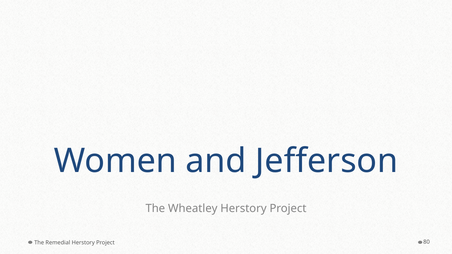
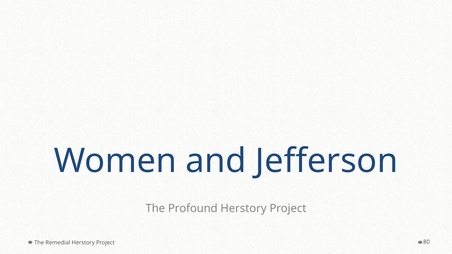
Wheatley: Wheatley -> Profound (193, 209)
